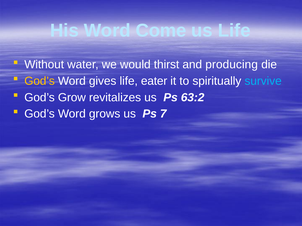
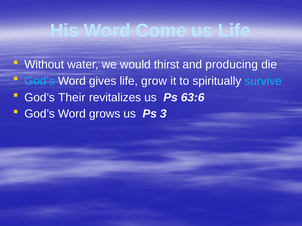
God’s colour: yellow -> light blue (40, 81)
eater: eater -> grow (154, 81)
Grow: Grow -> Their (72, 98)
63:2: 63:2 -> 63:6 (193, 98)
7: 7 -> 3 (163, 114)
